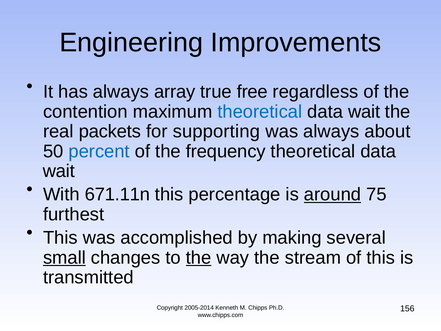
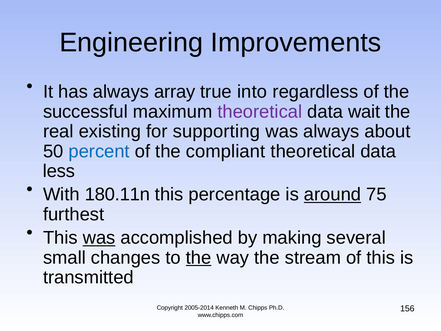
free: free -> into (252, 92)
contention: contention -> successful (85, 112)
theoretical colour: blue -> purple (260, 112)
packets: packets -> existing (110, 131)
frequency: frequency -> compliant (226, 151)
wait: wait -> less (59, 171)
671.11n: 671.11n -> 180.11n (117, 194)
was underline: none -> present (99, 238)
small underline: present -> none (64, 257)
